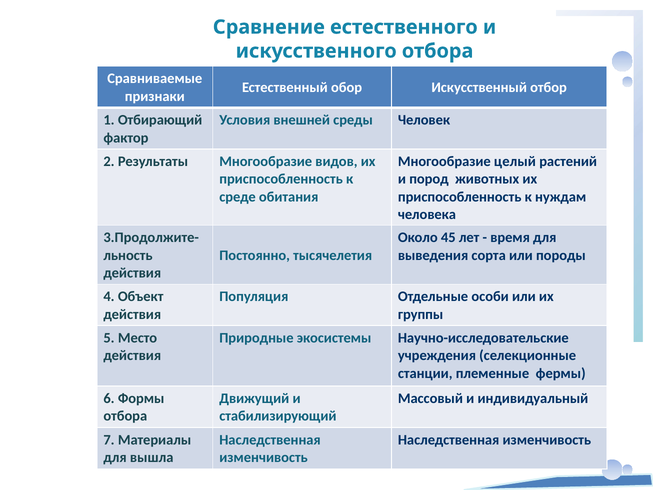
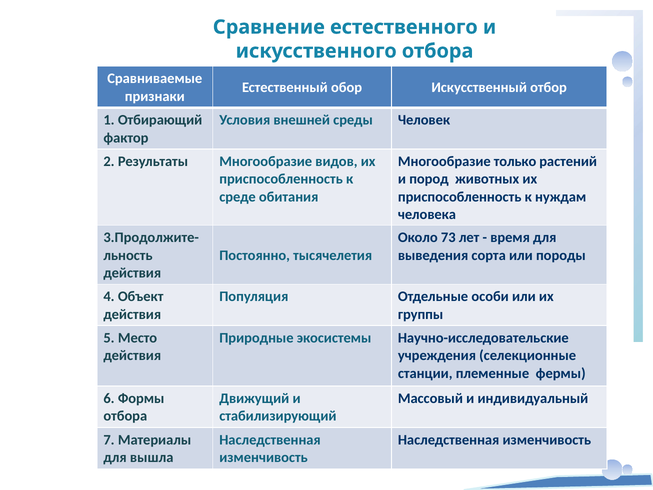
целый: целый -> только (515, 161)
45: 45 -> 73 (448, 238)
